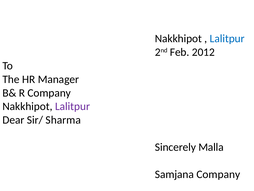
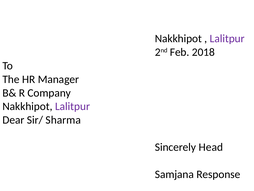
Lalitpur colour: blue -> purple (227, 38)
2012: 2012 -> 2018 (203, 52)
Malla: Malla -> Head (211, 147)
Samjana Company: Company -> Response (218, 174)
